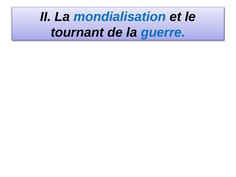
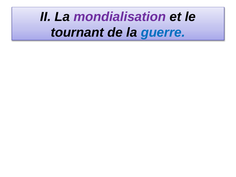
mondialisation colour: blue -> purple (120, 17)
